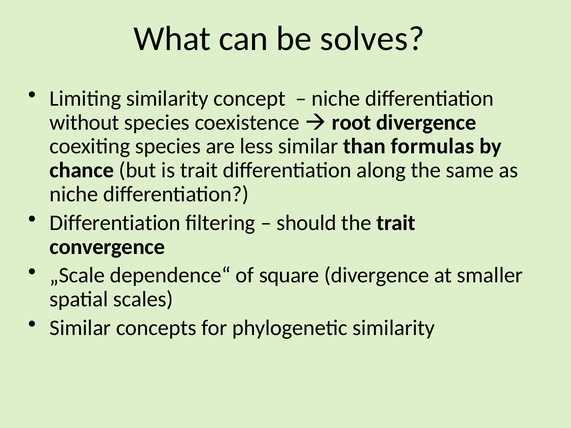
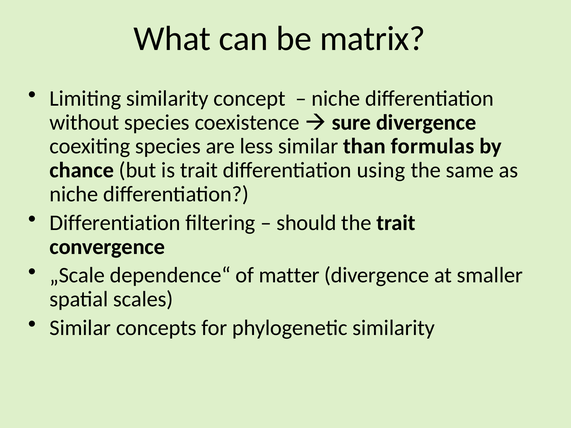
solves: solves -> matrix (372, 39)
root: root -> sure (352, 122)
along: along -> using (381, 170)
square: square -> matter (289, 275)
